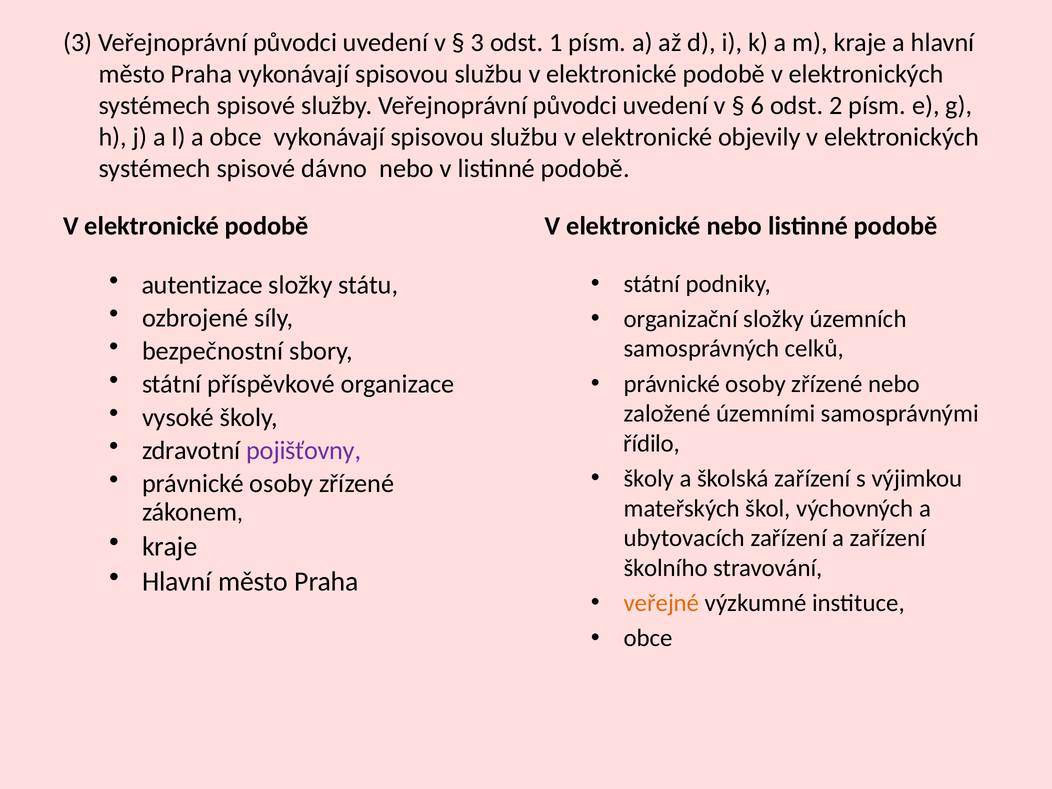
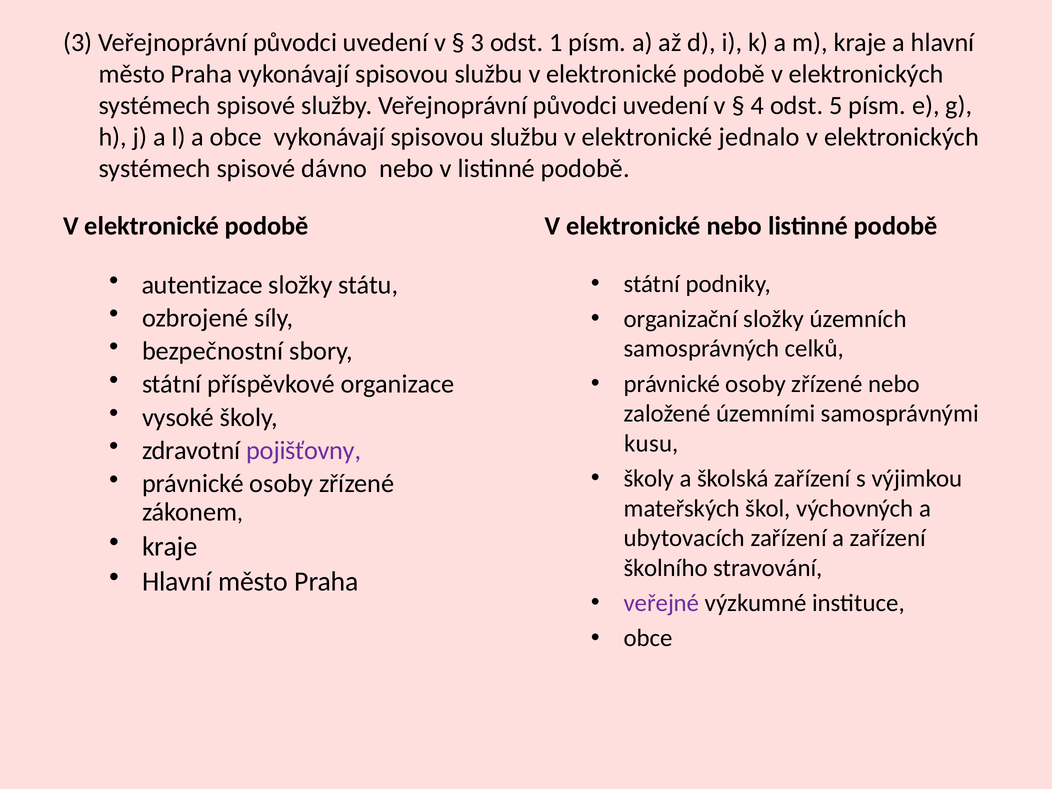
6: 6 -> 4 (758, 106)
2: 2 -> 5 (836, 106)
objevily: objevily -> jednalo (759, 137)
řídilo: řídilo -> kusu (651, 443)
veřejné colour: orange -> purple (662, 603)
